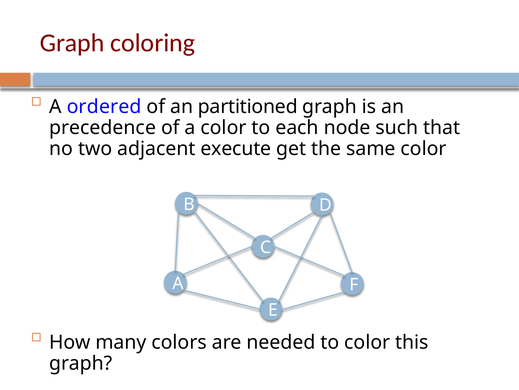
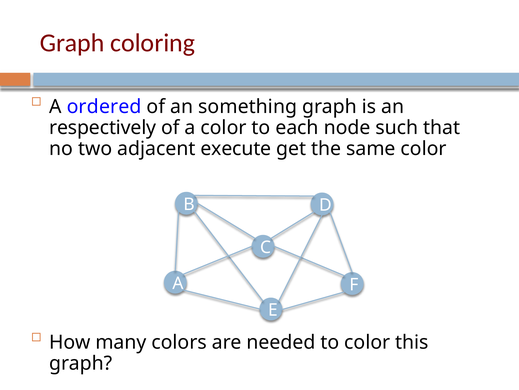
partitioned: partitioned -> something (248, 106)
precedence: precedence -> respectively (103, 128)
